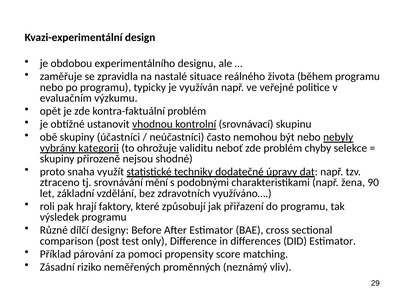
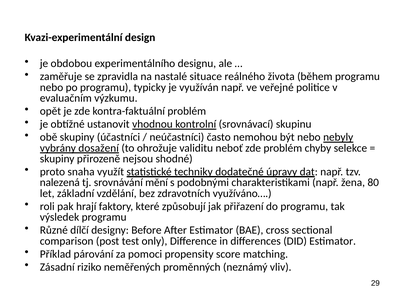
kategorii: kategorii -> dosažení (99, 148)
ztraceno: ztraceno -> nalezená (60, 183)
90: 90 -> 80 (373, 183)
